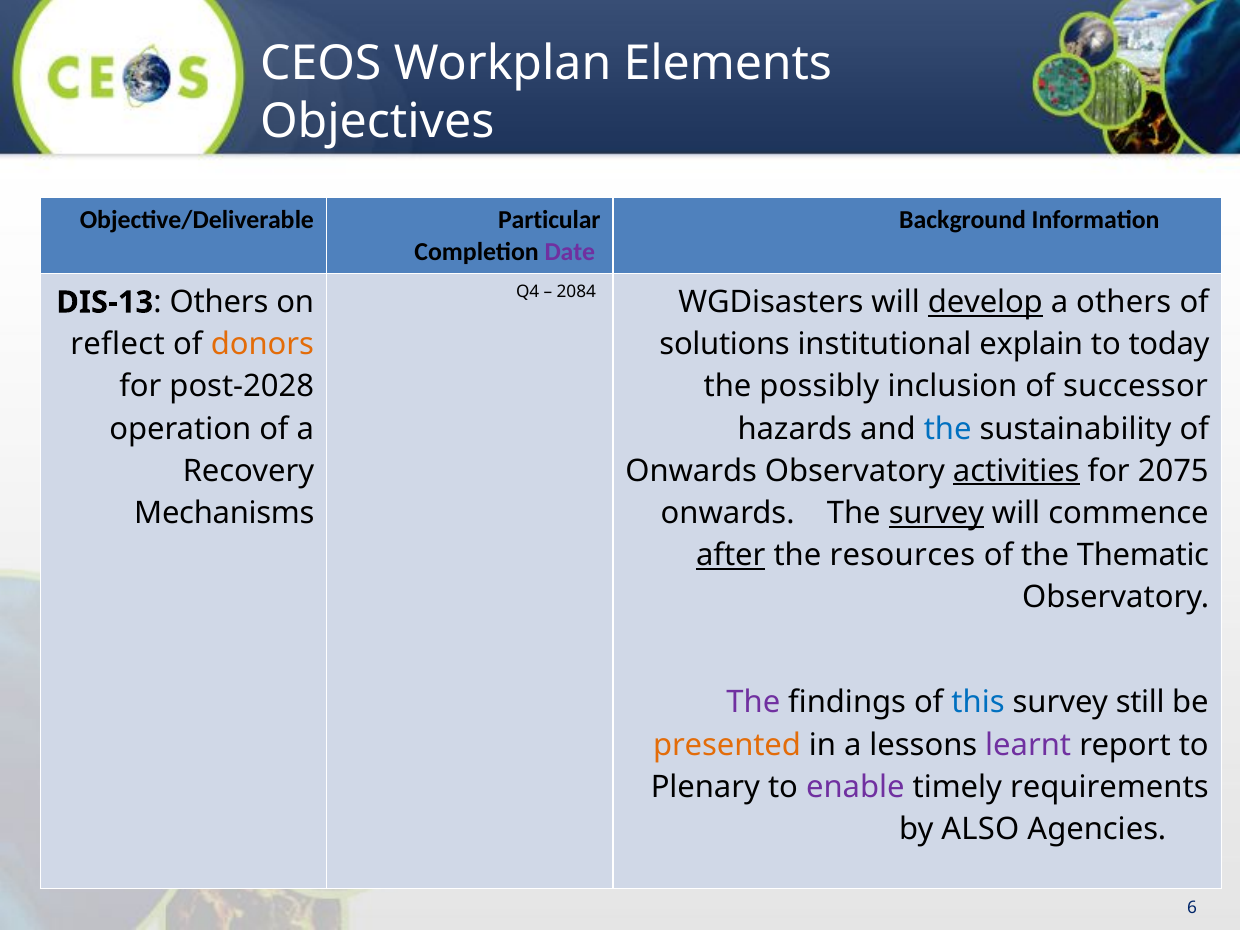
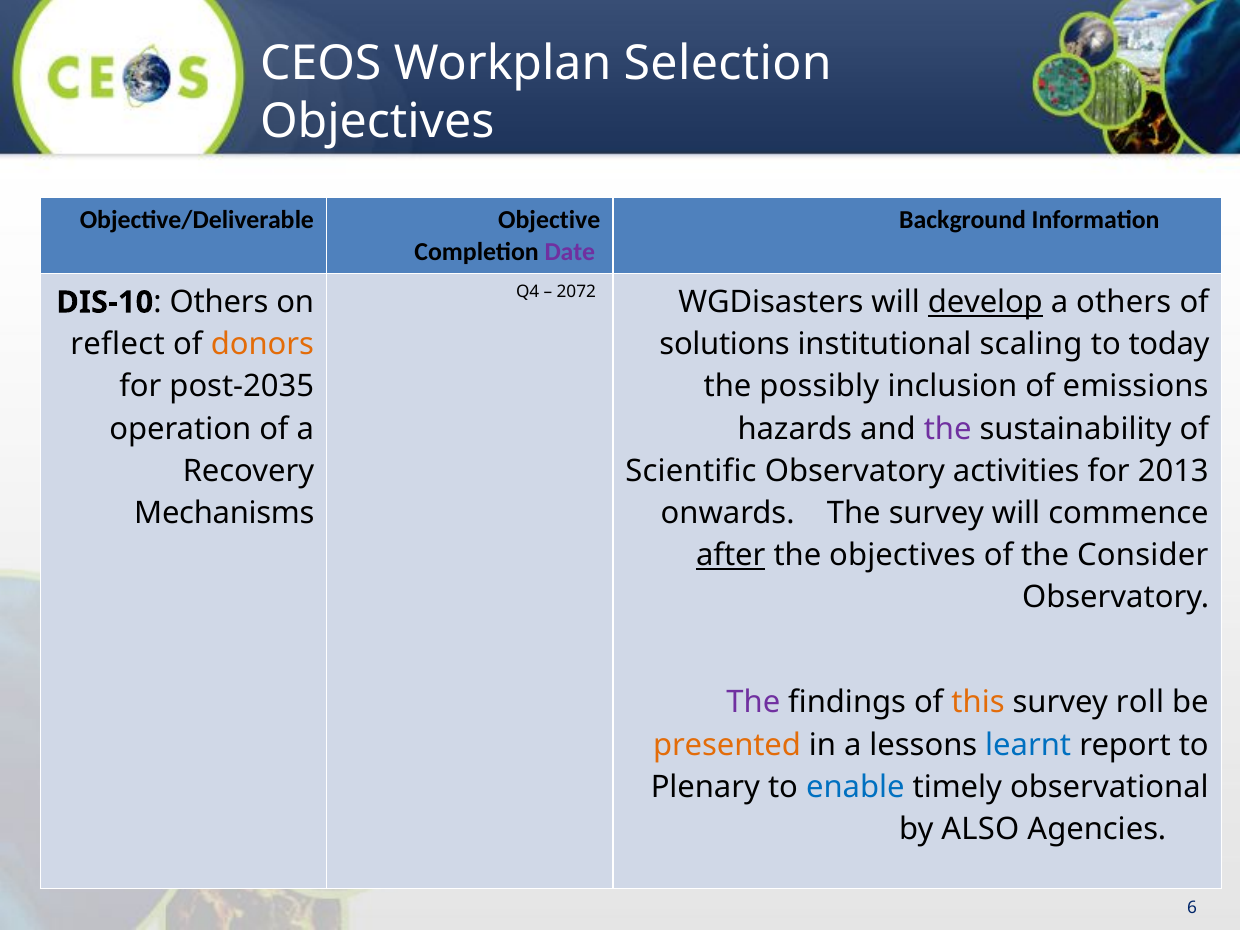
Elements: Elements -> Selection (728, 64)
Particular: Particular -> Objective (549, 220)
2084: 2084 -> 2072 (576, 292)
DIS-13: DIS-13 -> DIS-10 (105, 302)
explain: explain -> scaling (1031, 345)
post-2028: post-2028 -> post-2035 (242, 387)
successor: successor -> emissions (1136, 387)
the colour: blue -> purple (948, 429)
Onwards: Onwards -> Scientific (691, 471)
activities underline: present -> none (1016, 471)
2075: 2075 -> 2013 (1173, 471)
survey underline: present -> none (936, 513)
the resources: resources -> objectives (902, 555)
Thematic: Thematic -> Consider (1143, 555)
this colour: blue -> orange (978, 703)
still: still -> roll (1140, 703)
learnt colour: purple -> blue (1028, 745)
enable colour: purple -> blue (855, 787)
requirements: requirements -> observational (1109, 787)
